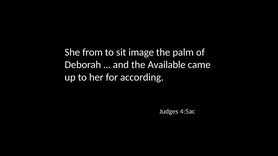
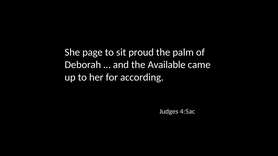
from: from -> page (93, 52)
image: image -> proud (141, 52)
